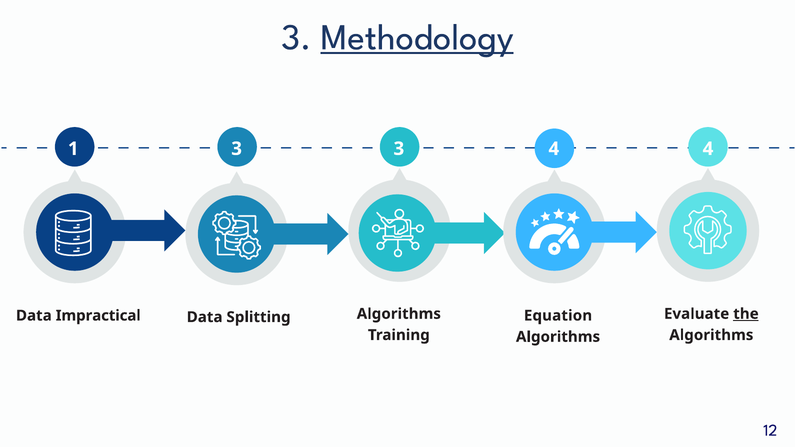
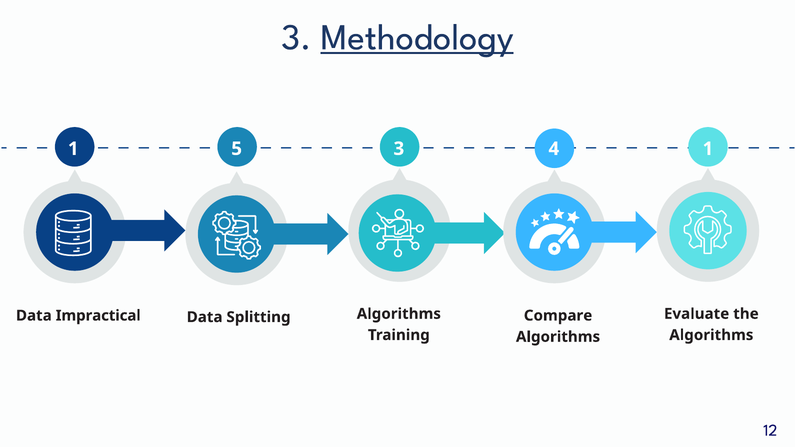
1 3: 3 -> 5 (237, 149)
4 4: 4 -> 1 (708, 149)
Equation: Equation -> Compare (558, 316)
the underline: present -> none (746, 314)
